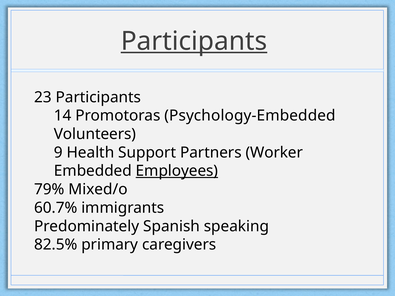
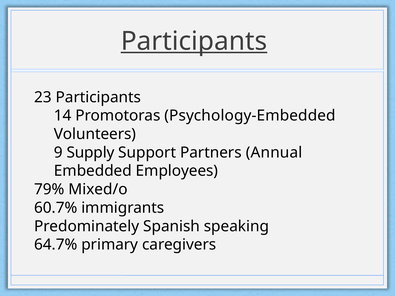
Health: Health -> Supply (91, 153)
Worker: Worker -> Annual (274, 153)
Employees underline: present -> none (177, 171)
82.5%: 82.5% -> 64.7% (56, 245)
